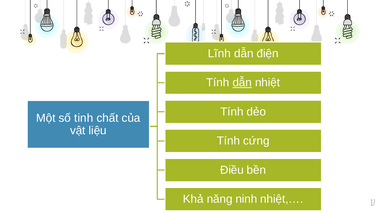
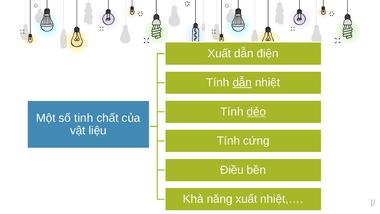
Lĩnh: Lĩnh -> Xuất (219, 53)
dẻo underline: none -> present (256, 112)
năng ninh: ninh -> xuất (246, 199)
